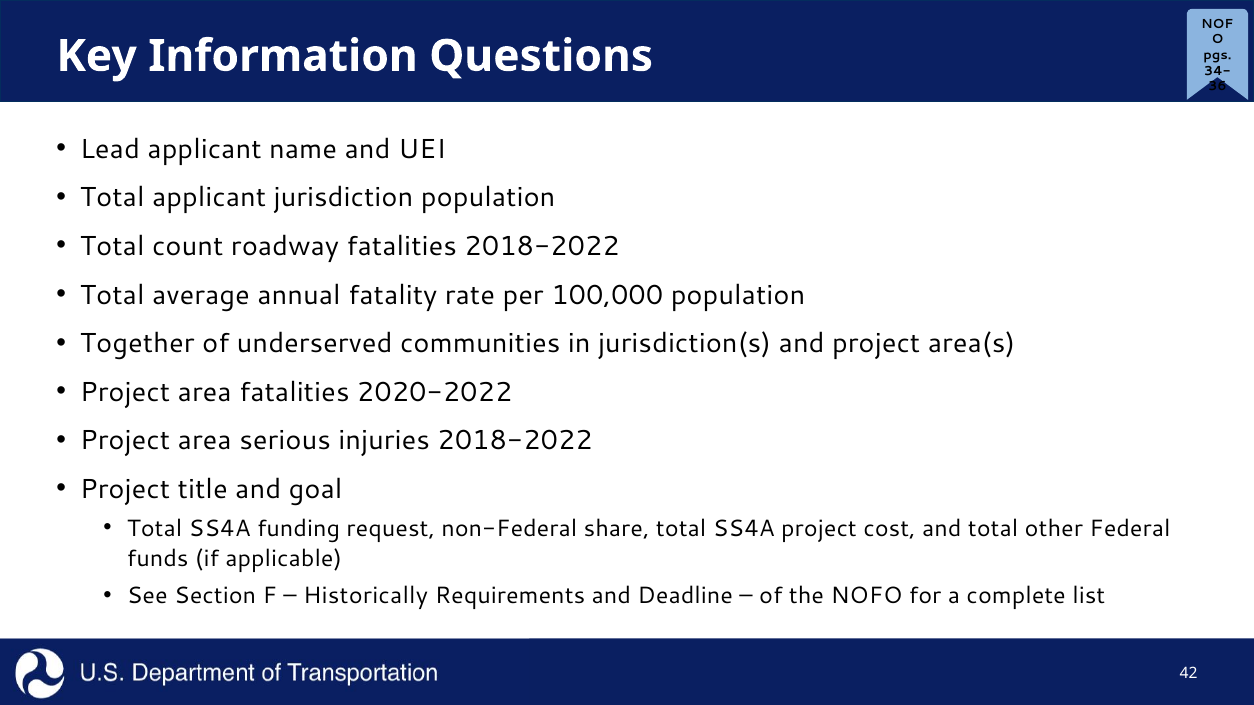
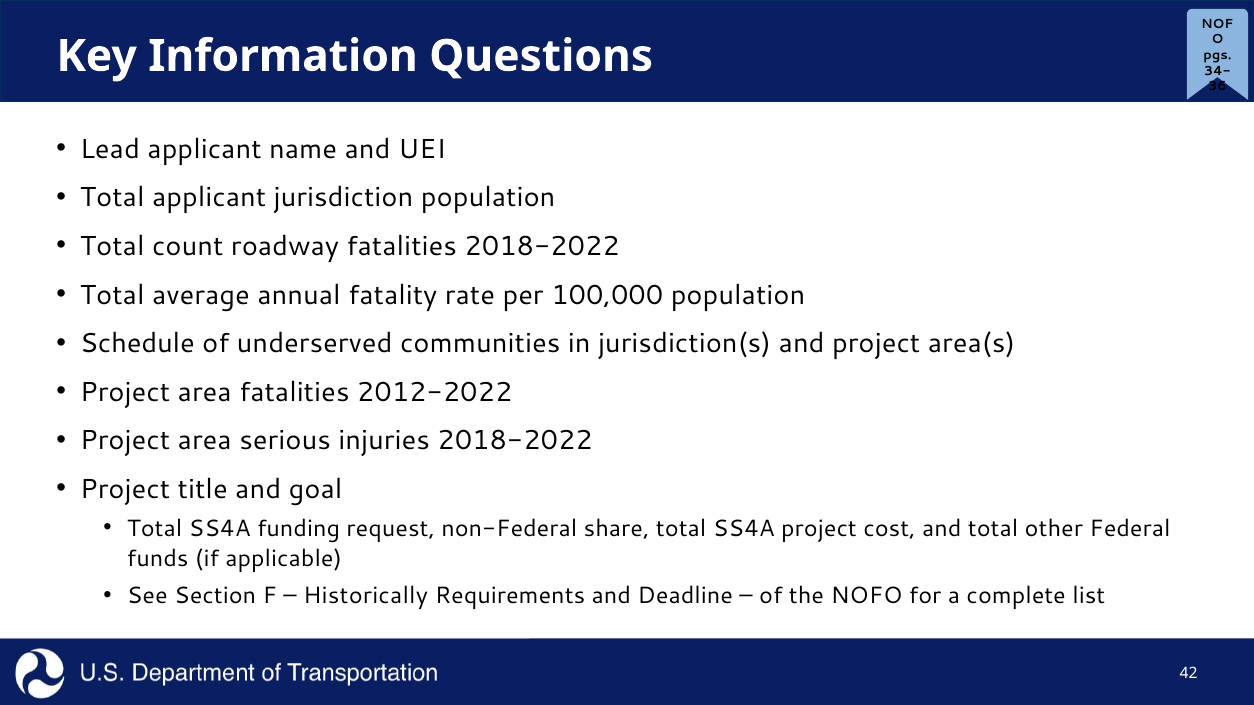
Together: Together -> Schedule (137, 344)
2020-2022: 2020-2022 -> 2012-2022 (435, 392)
